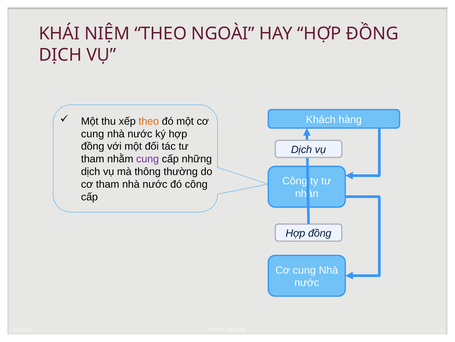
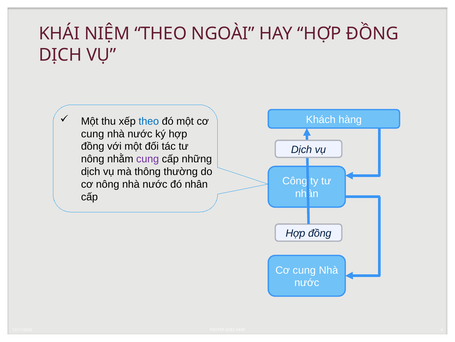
theo colour: orange -> blue (149, 121)
tham: tham -> nông (93, 159)
cơ tham: tham -> nông (108, 184)
đó công: công -> nhân (196, 184)
